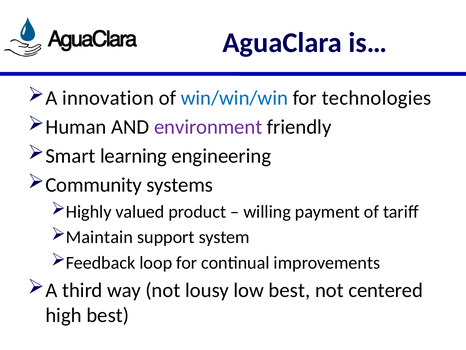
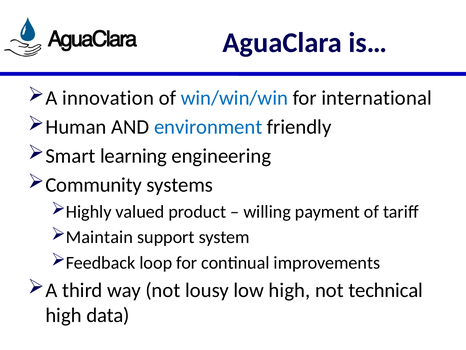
technologies: technologies -> international (377, 98)
environment colour: purple -> blue (208, 127)
low best: best -> high (289, 290)
centered: centered -> technical (386, 290)
high best: best -> data (108, 315)
